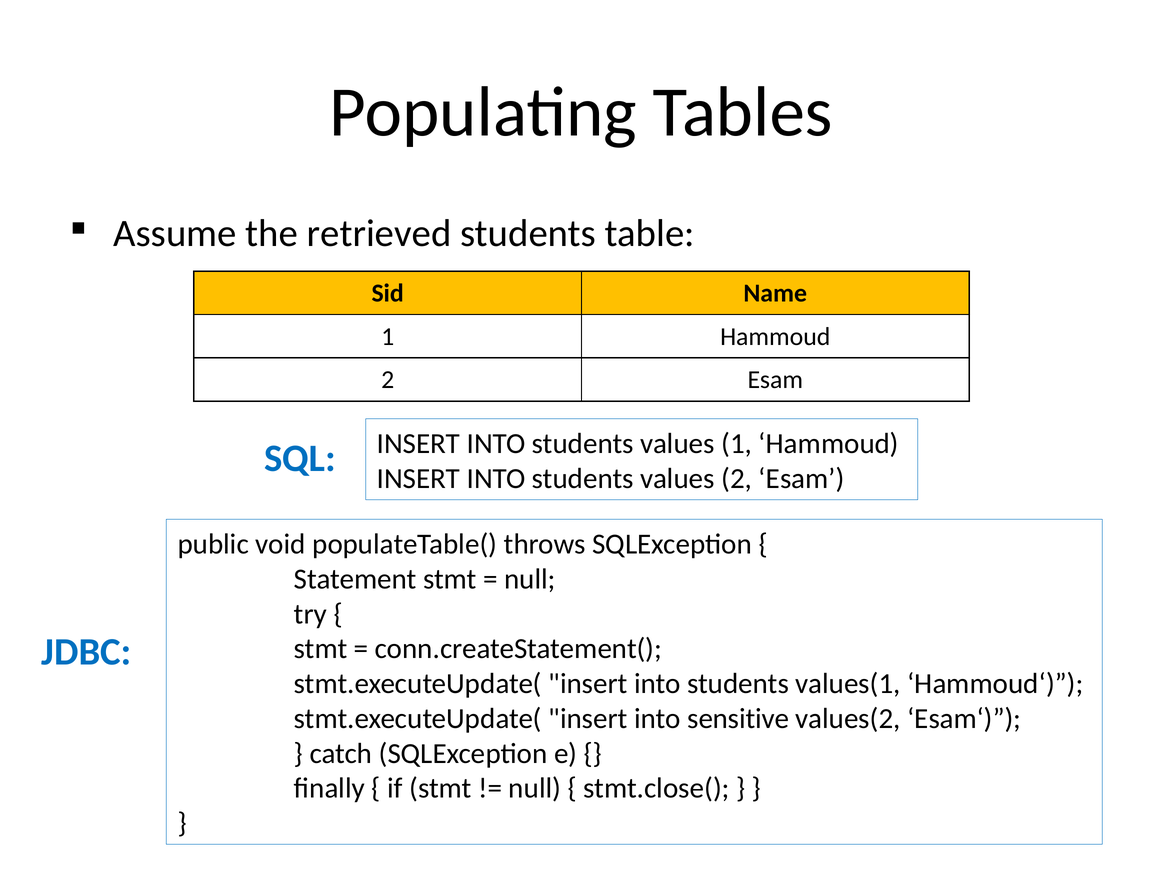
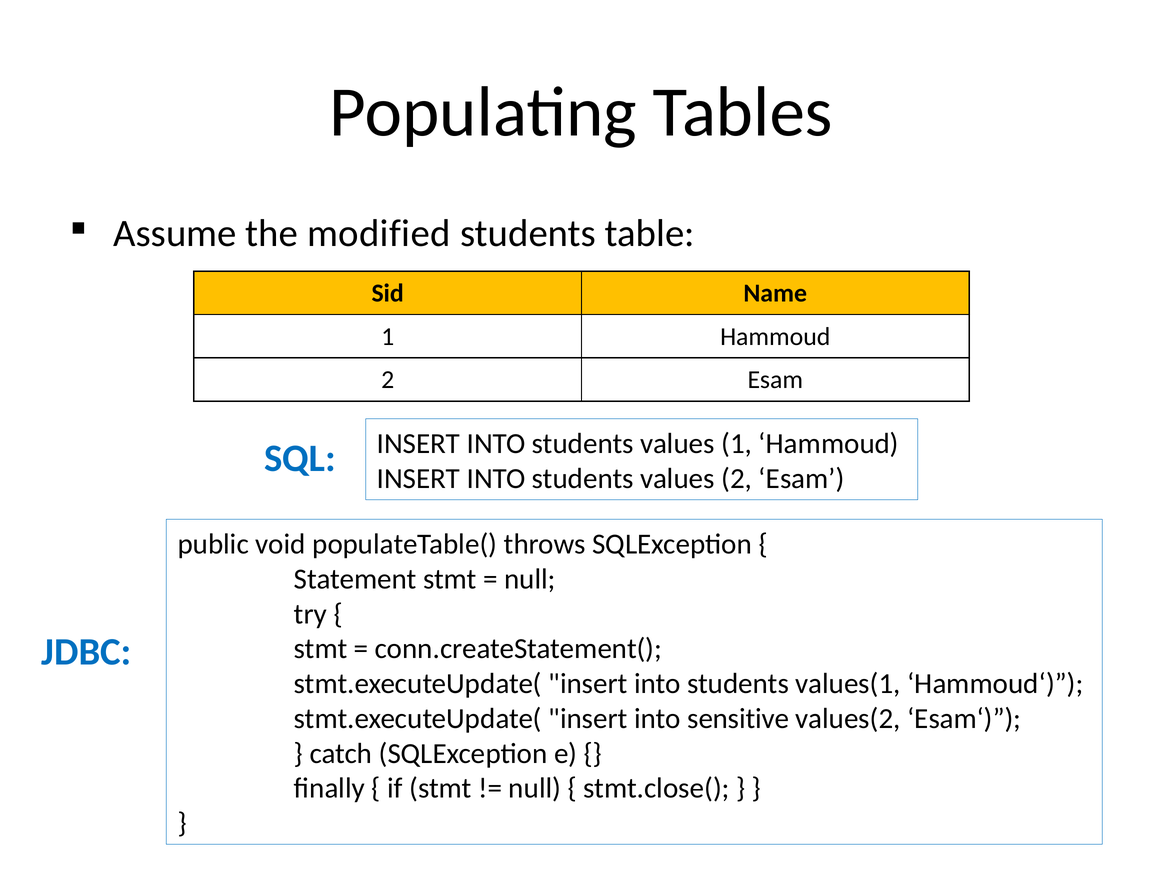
retrieved: retrieved -> modified (379, 233)
